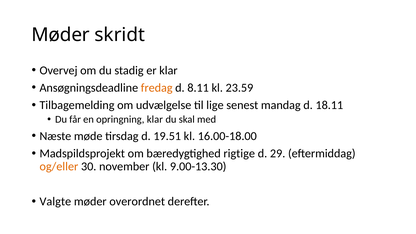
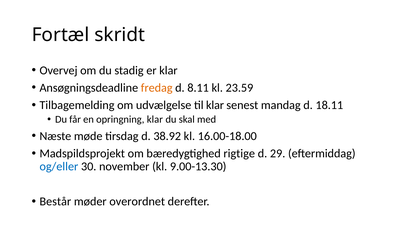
Møder: Møder -> Fortæl (61, 35)
til lige: lige -> klar (215, 105)
19.51: 19.51 -> 38.92 (167, 136)
og/eller colour: orange -> blue (59, 167)
Valgte: Valgte -> Består (55, 201)
